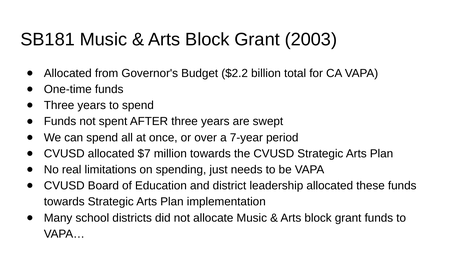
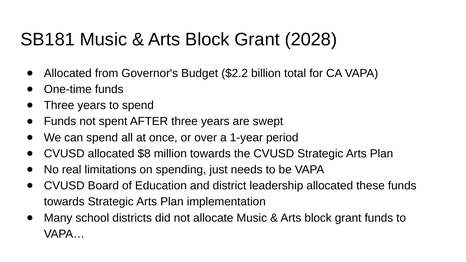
2003: 2003 -> 2028 (311, 40)
7-year: 7-year -> 1-year (246, 138)
$7: $7 -> $8 (144, 154)
